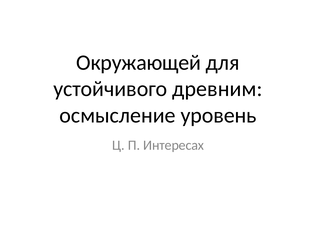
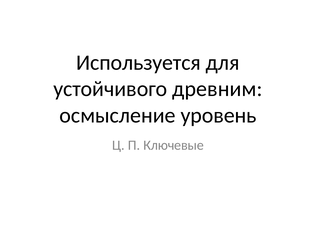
Окружающей: Окружающей -> Используется (139, 63)
Интересах: Интересах -> Ключевые (174, 145)
